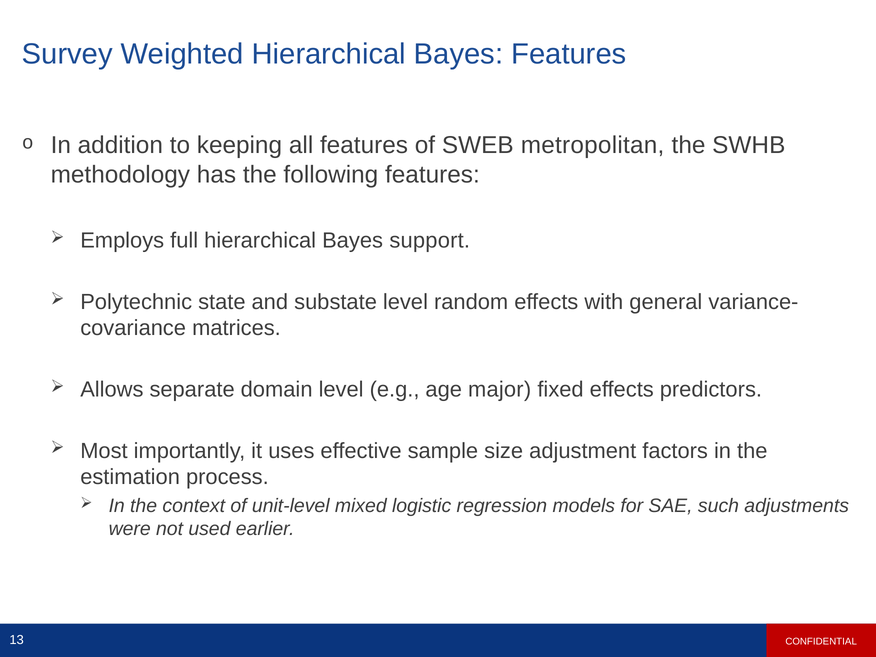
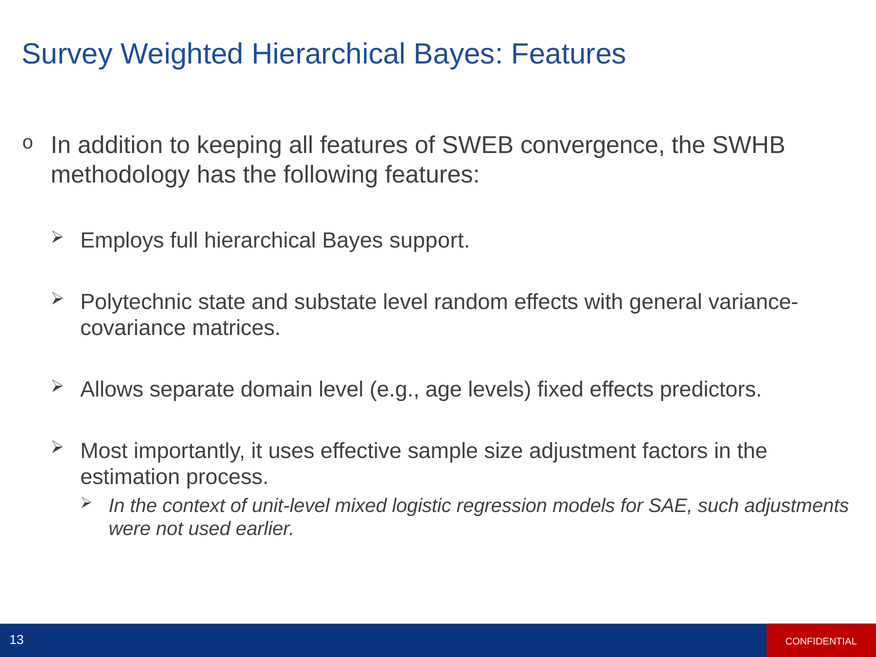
metropolitan: metropolitan -> convergence (593, 145)
major: major -> levels (500, 390)
